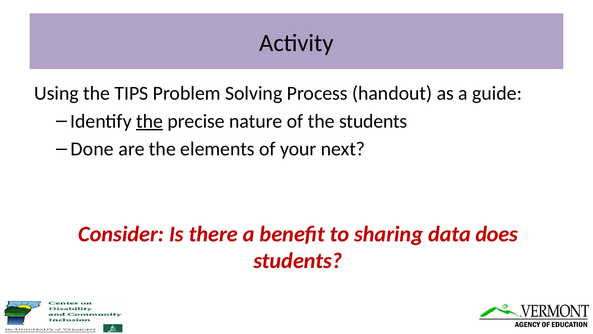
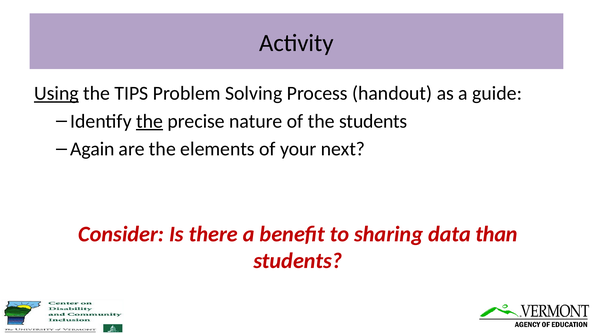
Using underline: none -> present (56, 93)
Done: Done -> Again (92, 149)
does: does -> than (497, 234)
